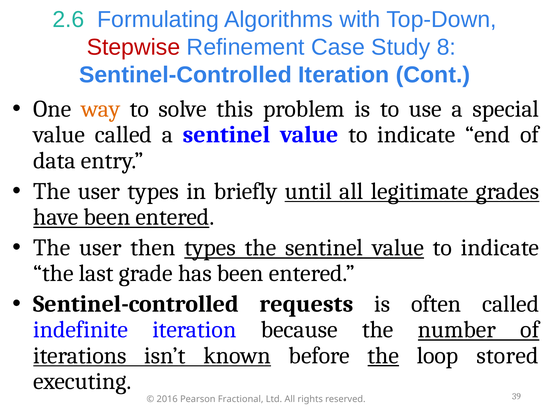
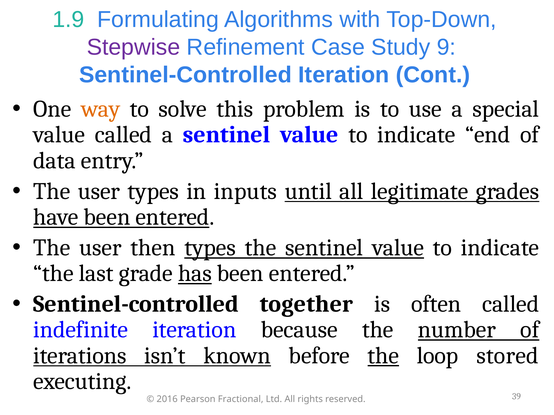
2.6: 2.6 -> 1.9 (68, 20)
Stepwise colour: red -> purple (134, 47)
8: 8 -> 9 (446, 47)
briefly: briefly -> inputs (245, 191)
has underline: none -> present (195, 274)
requests: requests -> together (306, 304)
